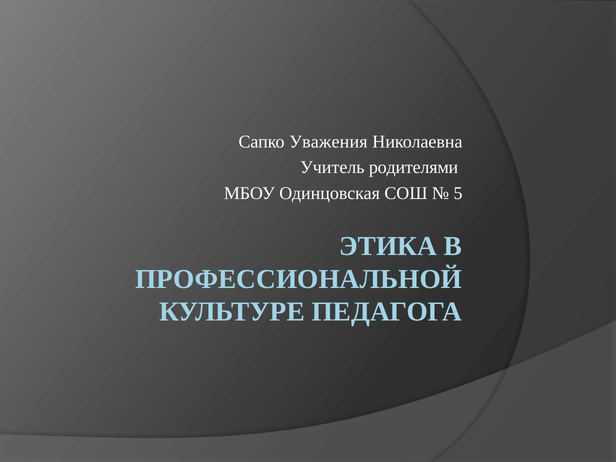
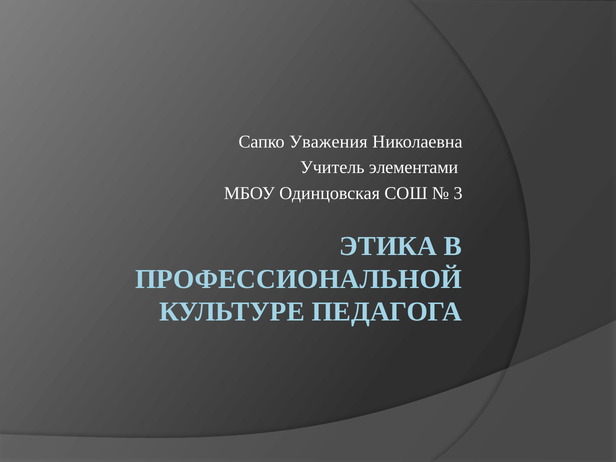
родителями: родителями -> элементами (414, 167)
5: 5 -> 3 (458, 193)
